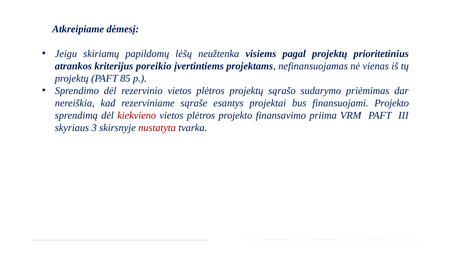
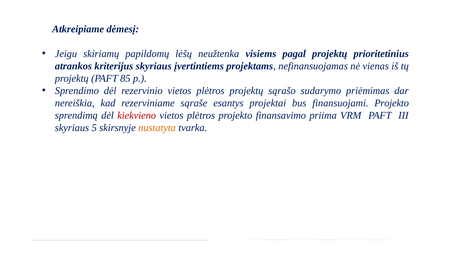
kriterijus poreikio: poreikio -> skyriaus (154, 66)
3: 3 -> 5 (94, 128)
nustatyta colour: red -> orange (157, 128)
